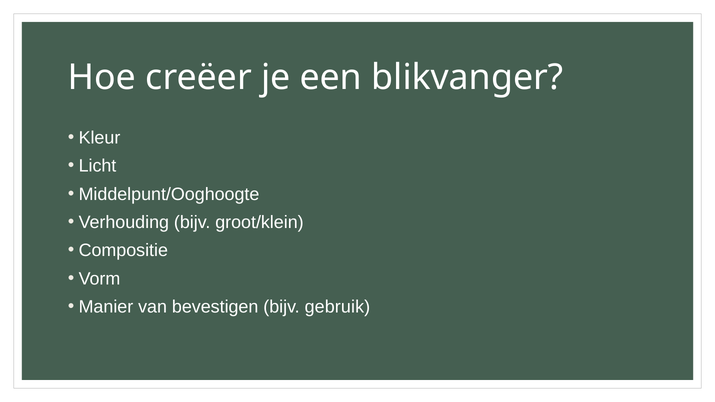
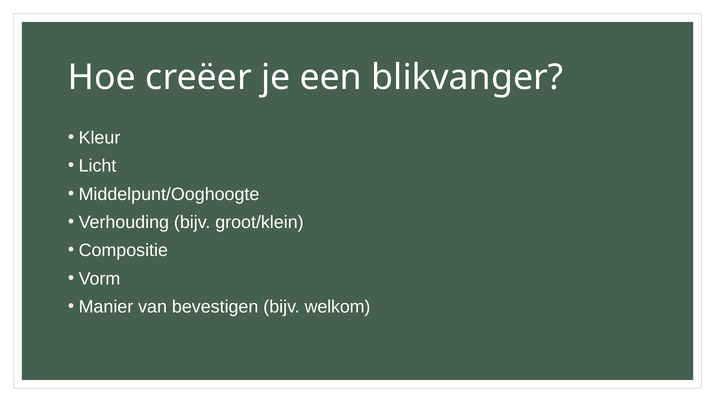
gebruik: gebruik -> welkom (338, 307)
